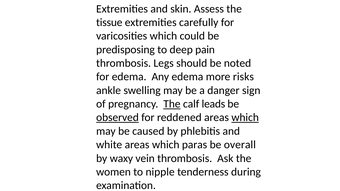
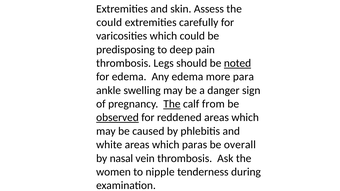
tissue: tissue -> could (109, 22)
noted underline: none -> present (238, 63)
risks: risks -> para (243, 77)
leads: leads -> from (213, 104)
which underline: present -> none (245, 118)
waxy: waxy -> nasal (121, 158)
